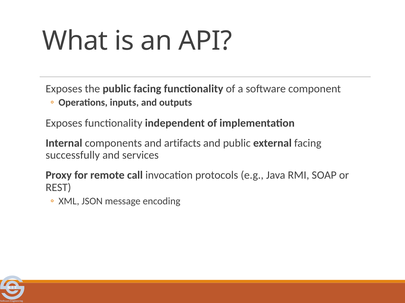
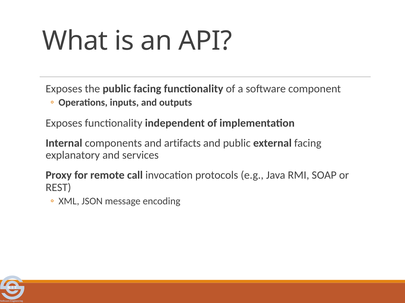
successfully: successfully -> explanatory (73, 156)
